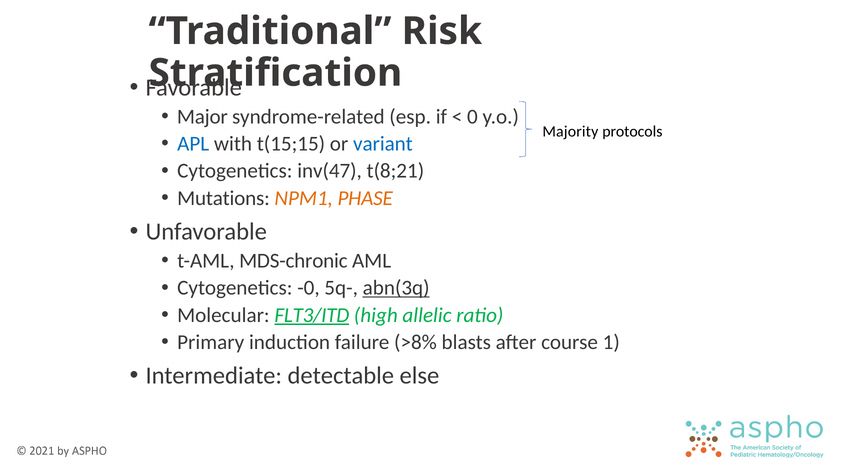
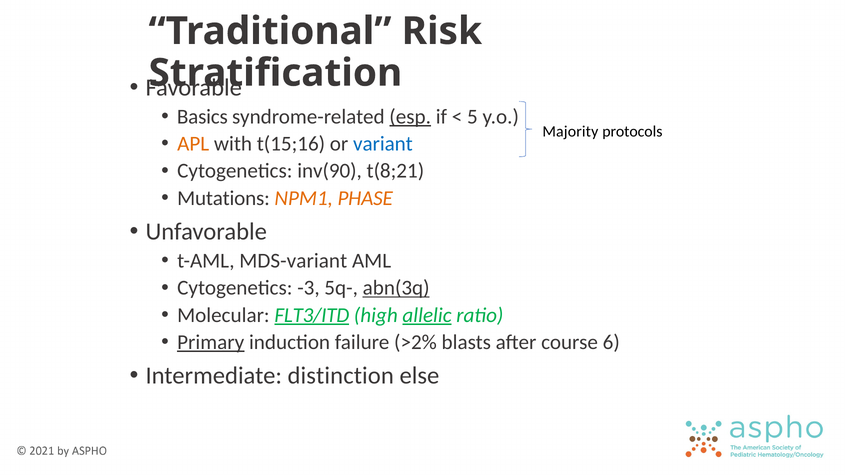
Major: Major -> Basics (202, 117)
esp underline: none -> present (410, 117)
0: 0 -> 5 (472, 117)
APL colour: blue -> orange (193, 144)
t(15;15: t(15;15 -> t(15;16 (291, 144)
inv(47: inv(47 -> inv(90 (330, 171)
MDS-chronic: MDS-chronic -> MDS-variant (293, 261)
-0: -0 -> -3 (308, 288)
allelic underline: none -> present (427, 315)
Primary underline: none -> present (211, 342)
>8%: >8% -> >2% (415, 342)
1: 1 -> 6 (611, 342)
detectable: detectable -> distinction (341, 376)
